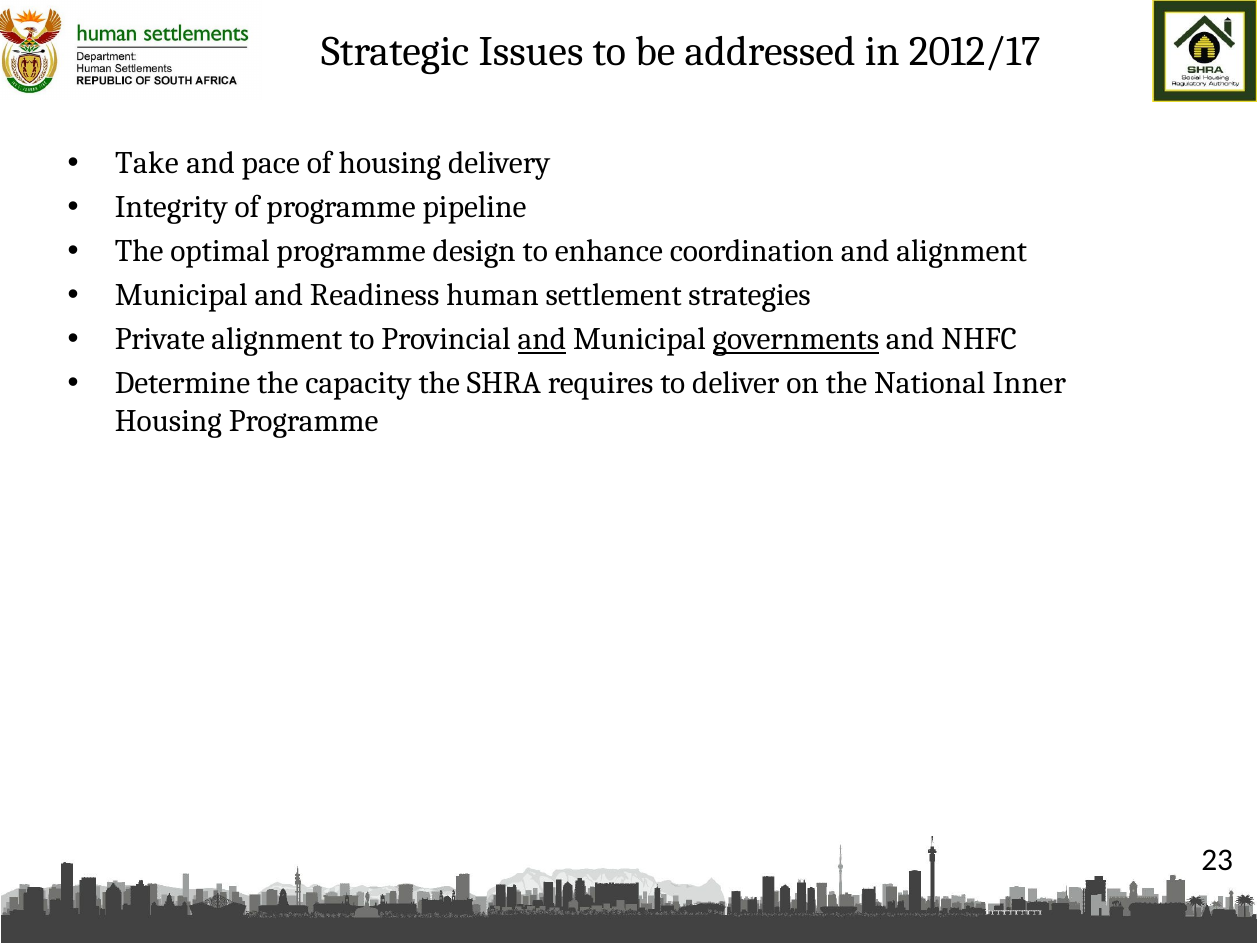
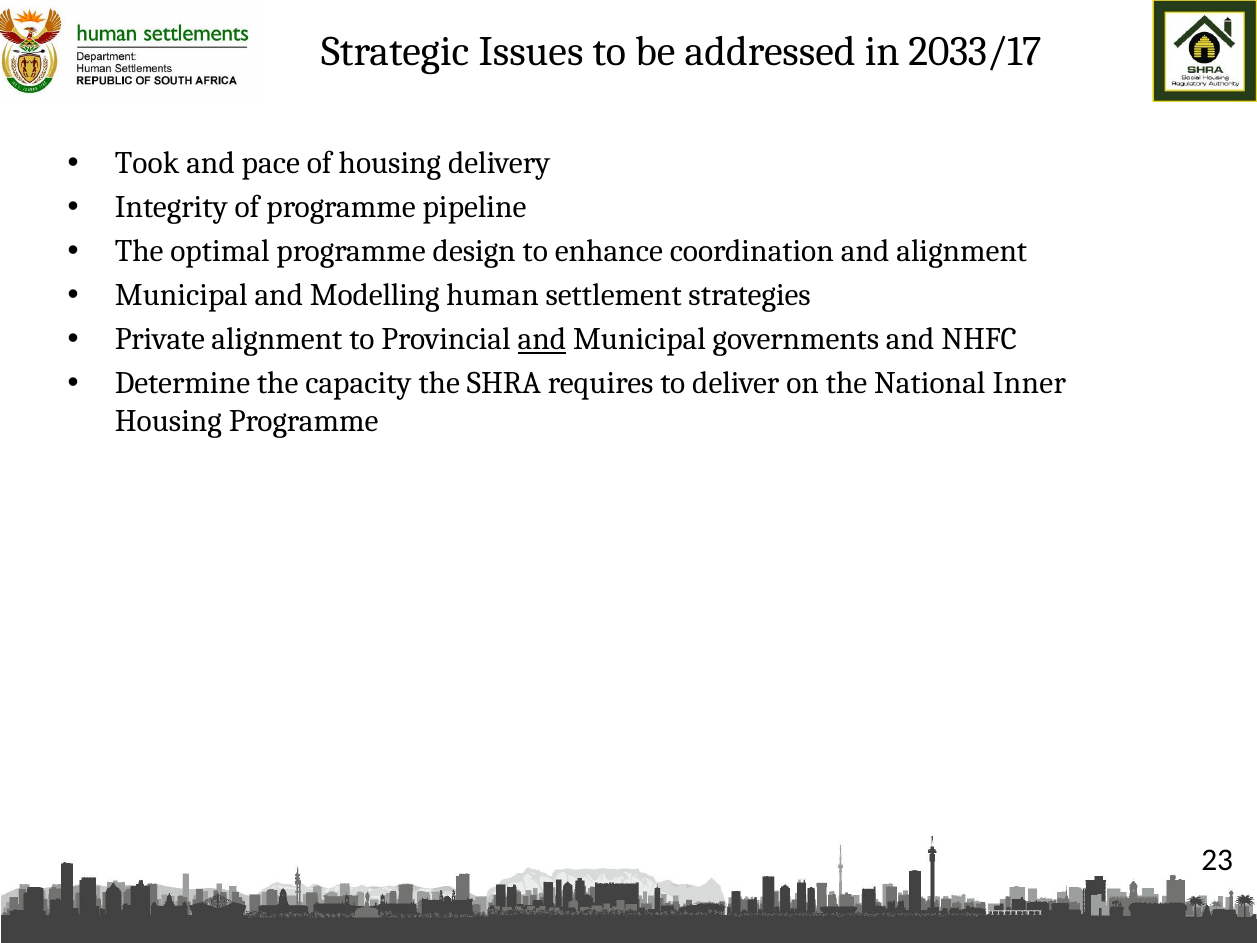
2012/17: 2012/17 -> 2033/17 (975, 51)
Take: Take -> Took (147, 164)
Readiness: Readiness -> Modelling (375, 296)
governments underline: present -> none (796, 340)
